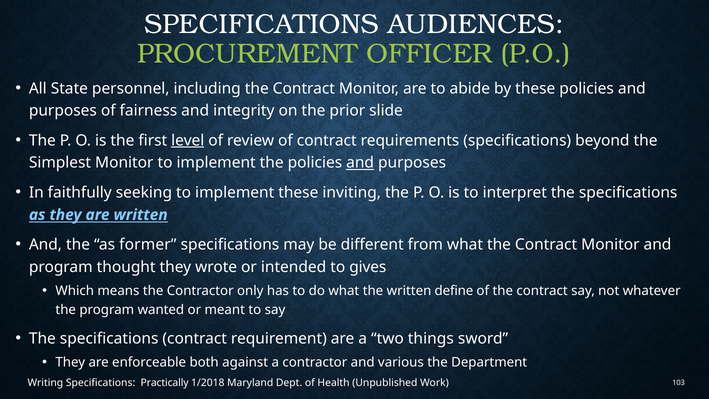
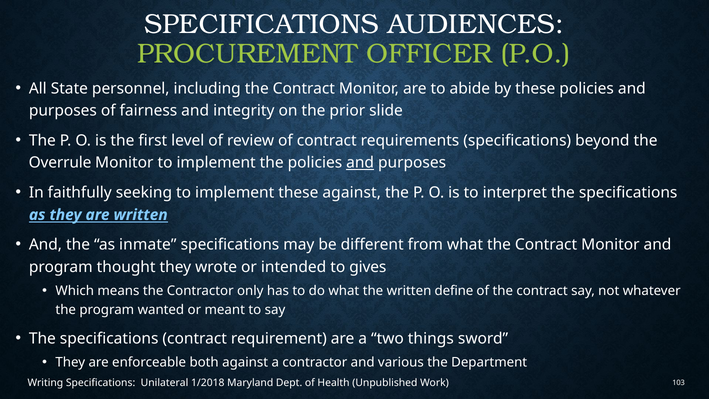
level underline: present -> none (188, 140)
Simplest: Simplest -> Overrule (60, 163)
these inviting: inviting -> against (352, 192)
former: former -> inmate (148, 244)
Practically: Practically -> Unilateral (165, 383)
